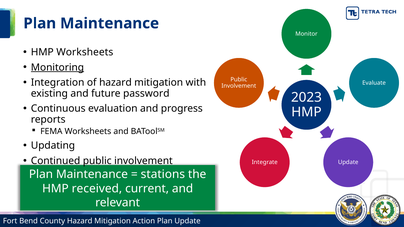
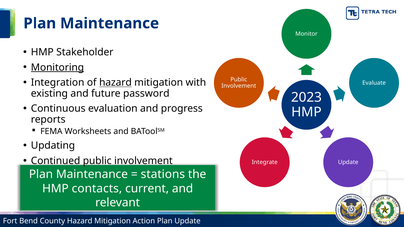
HMP Worksheets: Worksheets -> Stakeholder (85, 52)
hazard underline: none -> present (115, 83)
received: received -> contacts (97, 189)
